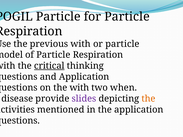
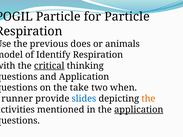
previous with: with -> does (81, 44)
or particle: particle -> animals (122, 44)
of Particle: Particle -> Identify (53, 55)
the with: with -> take (79, 88)
disease: disease -> runner (17, 99)
slides colour: purple -> blue (84, 99)
application underline: none -> present (139, 110)
